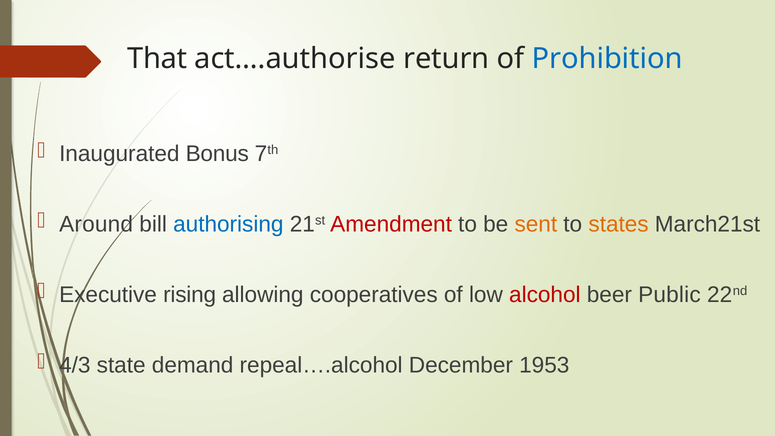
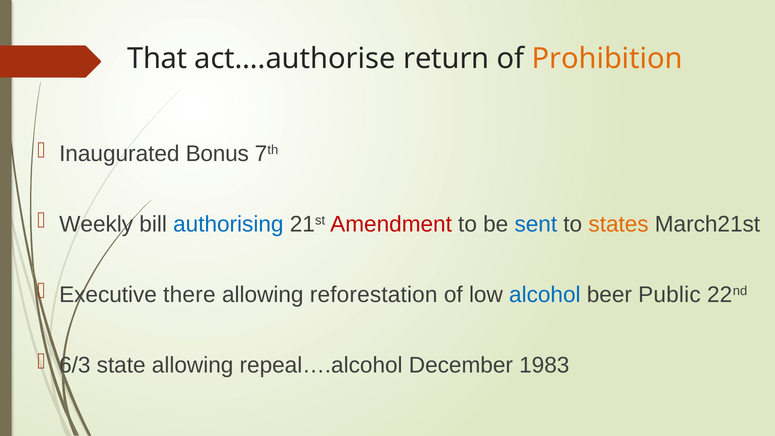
Prohibition colour: blue -> orange (607, 59)
Around: Around -> Weekly (96, 224)
sent colour: orange -> blue (536, 224)
rising: rising -> there (189, 295)
cooperatives: cooperatives -> reforestation (374, 295)
alcohol colour: red -> blue (545, 295)
4/3: 4/3 -> 6/3 (75, 365)
state demand: demand -> allowing (193, 365)
1953: 1953 -> 1983 (544, 365)
